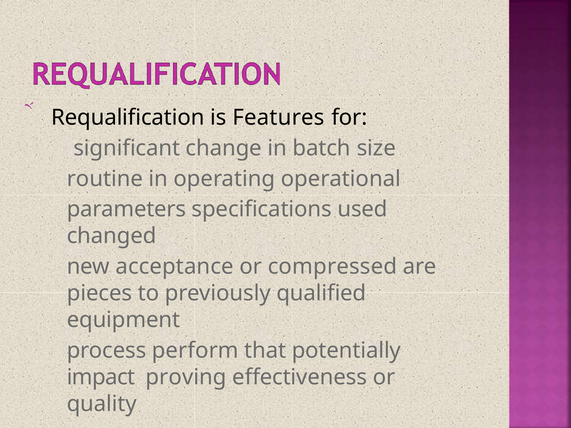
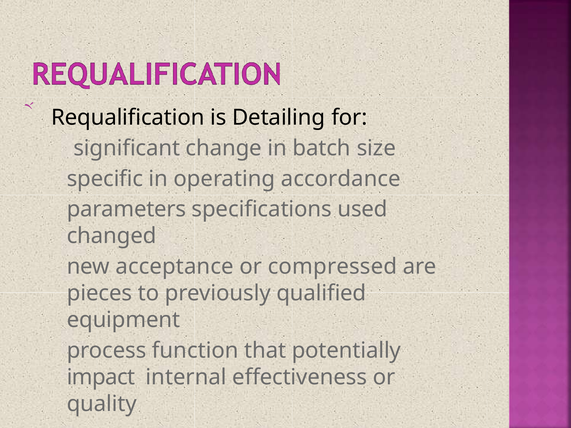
Features: Features -> Detailing (279, 118)
routine: routine -> specific (105, 179)
operational: operational -> accordance (341, 179)
perform: perform -> function (195, 351)
proving: proving -> internal (186, 377)
